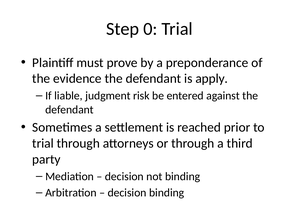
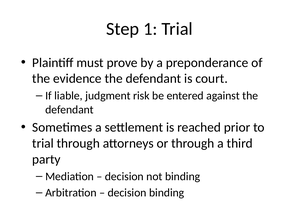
0: 0 -> 1 (150, 29)
apply: apply -> court (212, 79)
